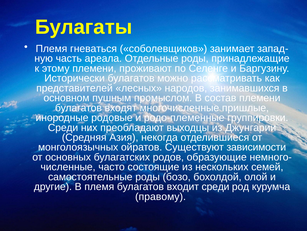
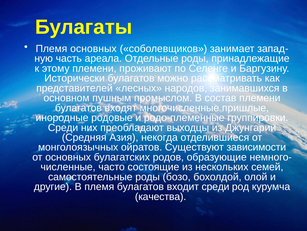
Племя гневаться: гневаться -> основных (93, 49)
правому: правому -> качества (161, 196)
